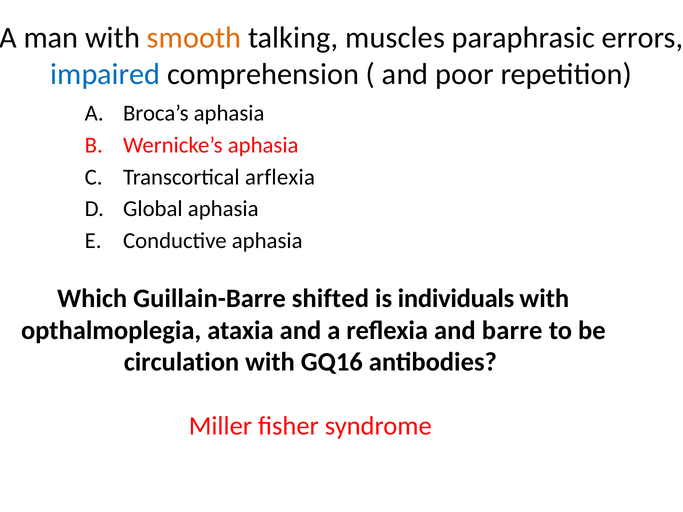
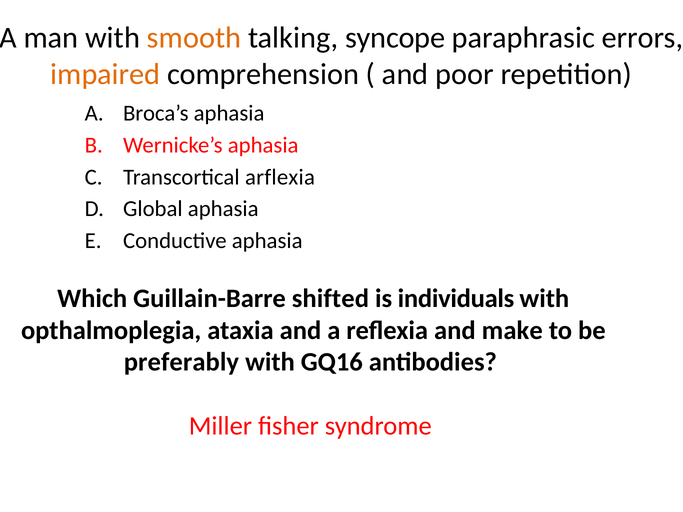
muscles: muscles -> syncope (395, 38)
impaired colour: blue -> orange (105, 74)
barre: barre -> make (512, 331)
circulation: circulation -> preferably (181, 362)
